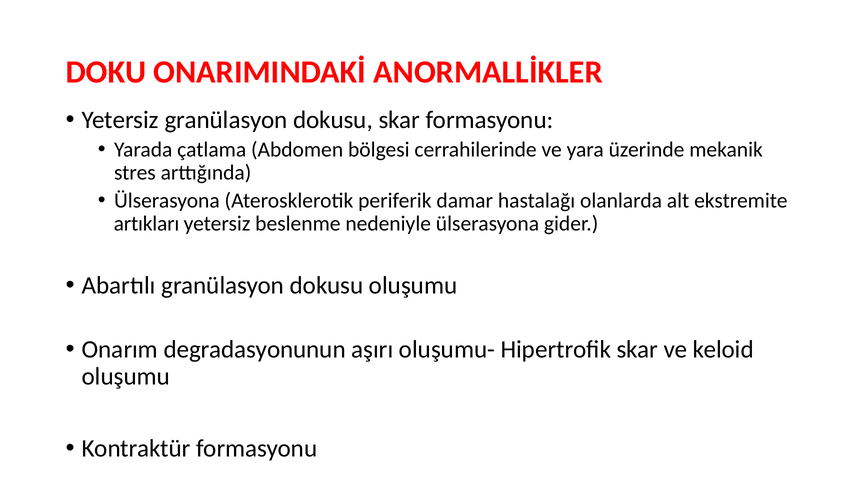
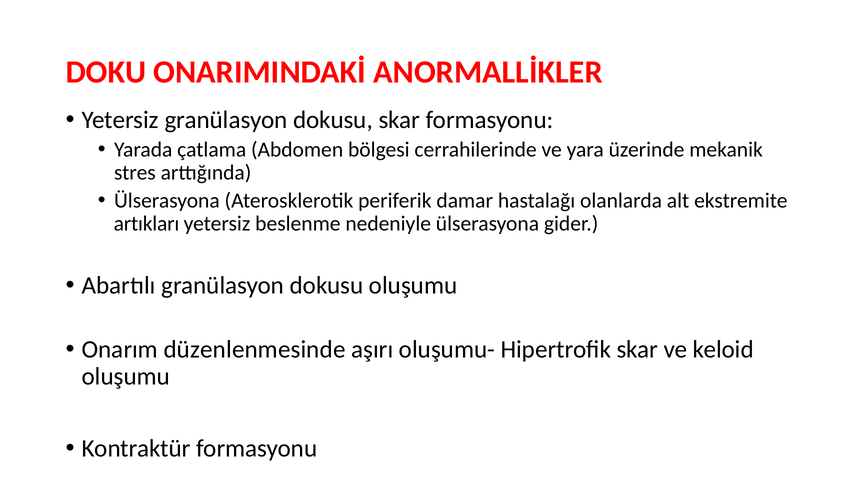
degradasyonunun: degradasyonunun -> düzenlenmesinde (255, 349)
